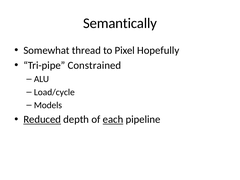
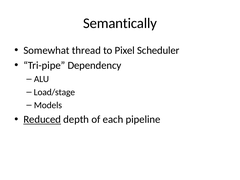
Hopefully: Hopefully -> Scheduler (158, 50)
Constrained: Constrained -> Dependency (94, 65)
Load/cycle: Load/cycle -> Load/stage (54, 92)
each underline: present -> none (113, 119)
